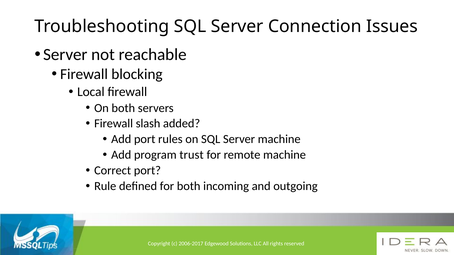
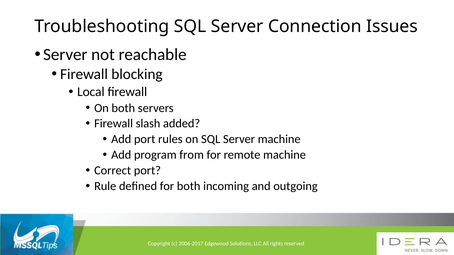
trust: trust -> from (192, 155)
